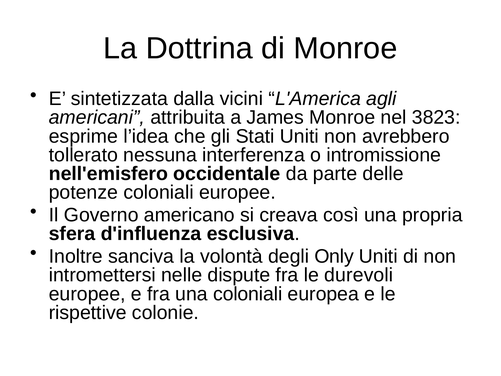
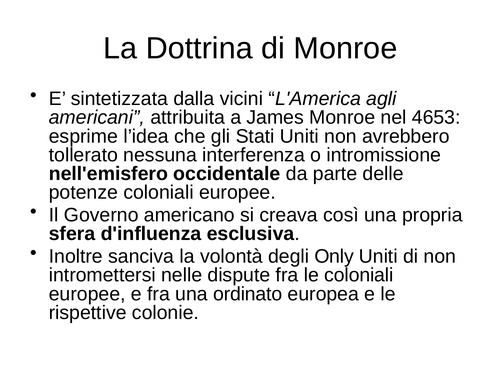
3823: 3823 -> 4653 (436, 117)
le durevoli: durevoli -> coloniali (359, 275)
una coloniali: coloniali -> ordinato (248, 294)
